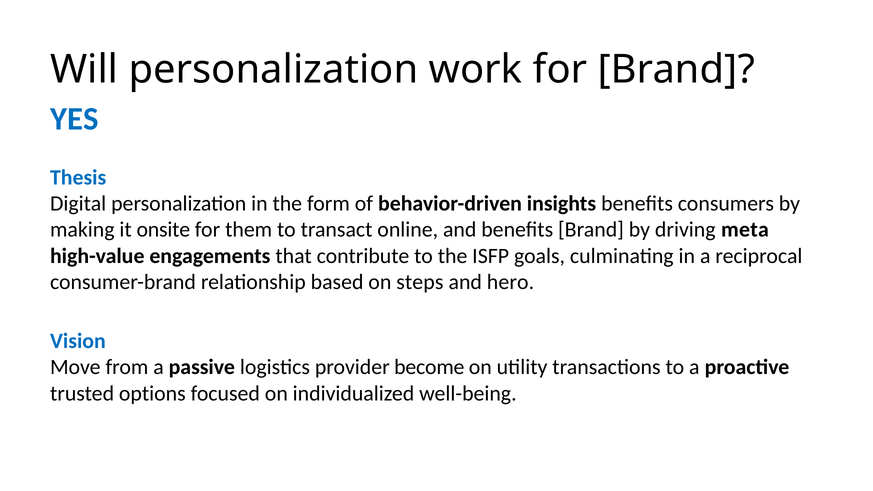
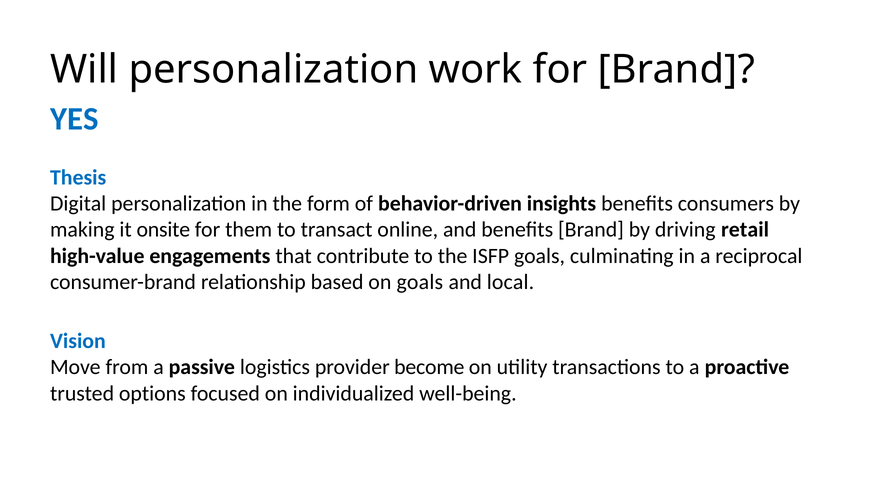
meta: meta -> retail (745, 230)
on steps: steps -> goals (420, 282)
hero: hero -> local (511, 282)
